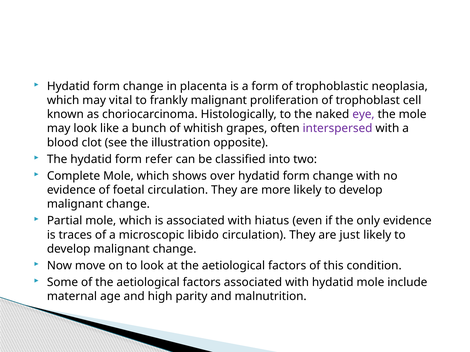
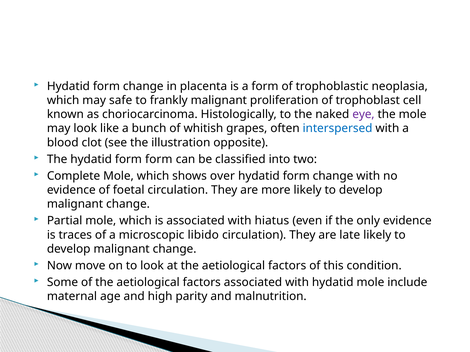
vital: vital -> safe (121, 100)
interspersed colour: purple -> blue (338, 129)
form refer: refer -> form (159, 159)
just: just -> late (350, 235)
